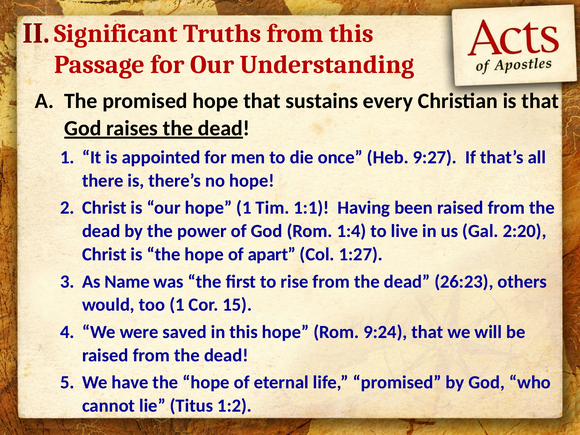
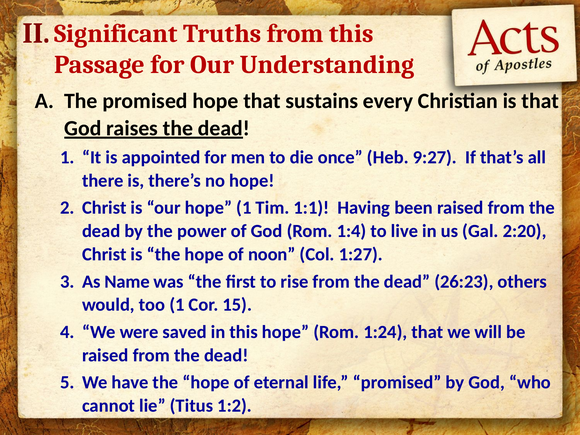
apart: apart -> noon (272, 254)
9:24: 9:24 -> 1:24 (385, 332)
